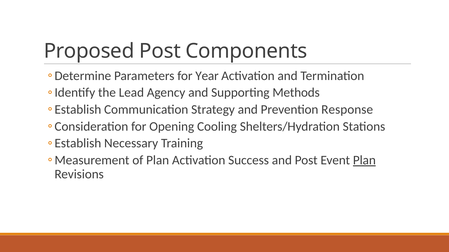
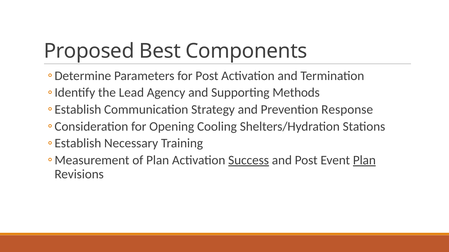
Proposed Post: Post -> Best (160, 51)
for Year: Year -> Post (207, 76)
Success underline: none -> present (249, 161)
